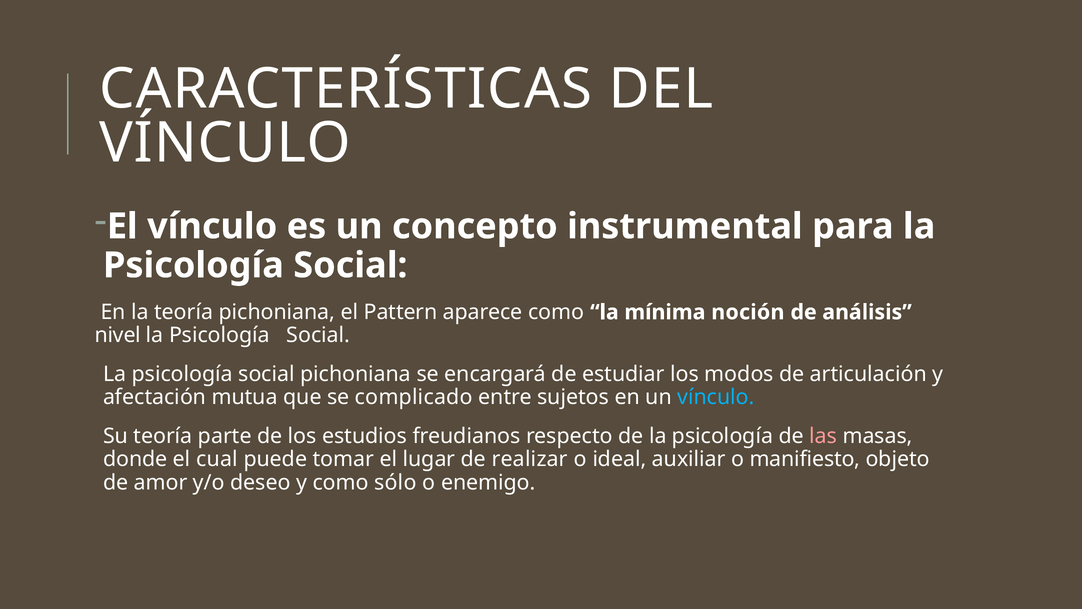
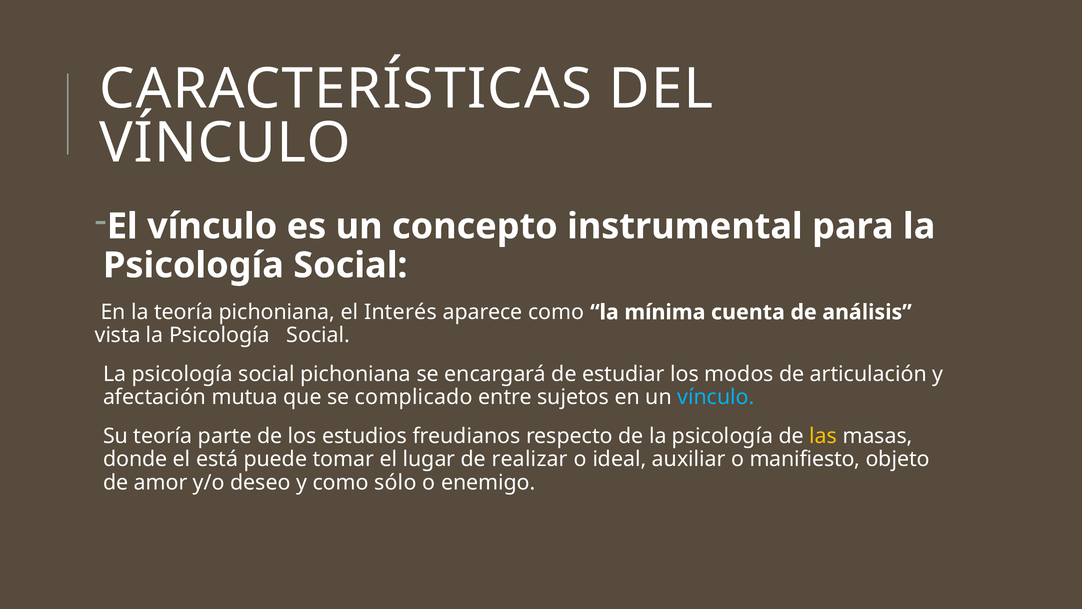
Pattern: Pattern -> Interés (400, 312)
noción: noción -> cuenta (748, 312)
nivel: nivel -> vista (118, 335)
las colour: pink -> yellow (823, 436)
cual: cual -> está (217, 459)
